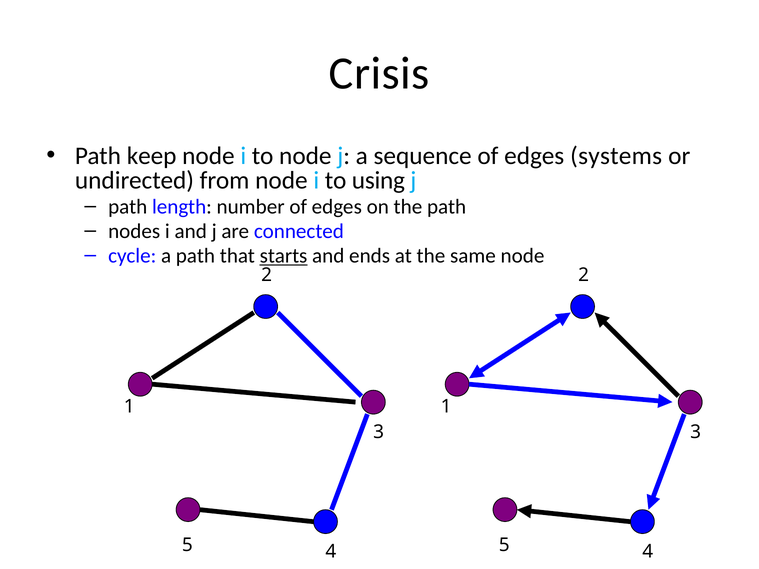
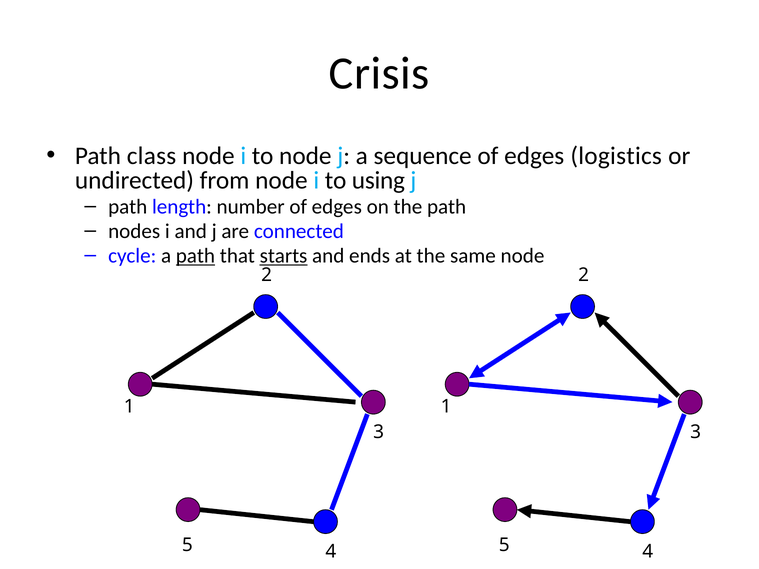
keep: keep -> class (152, 156)
systems: systems -> logistics (616, 156)
path underline: none -> present (195, 256)
